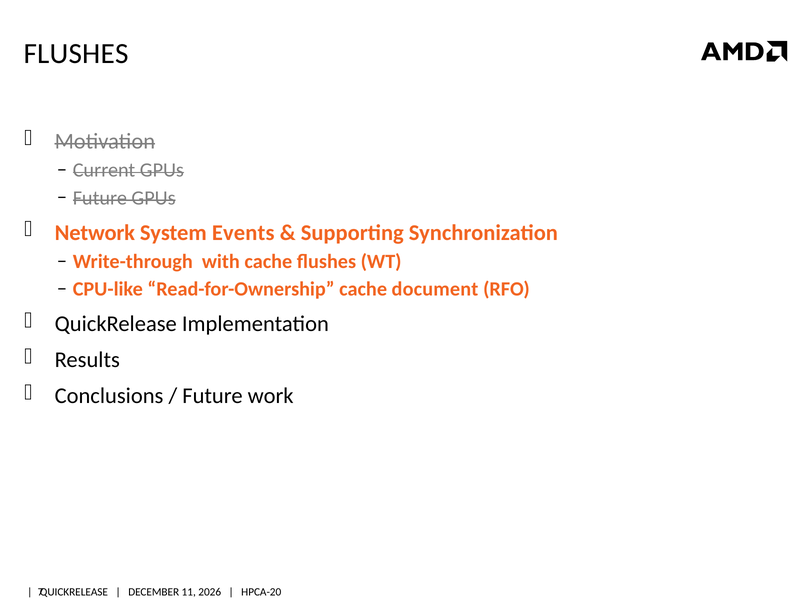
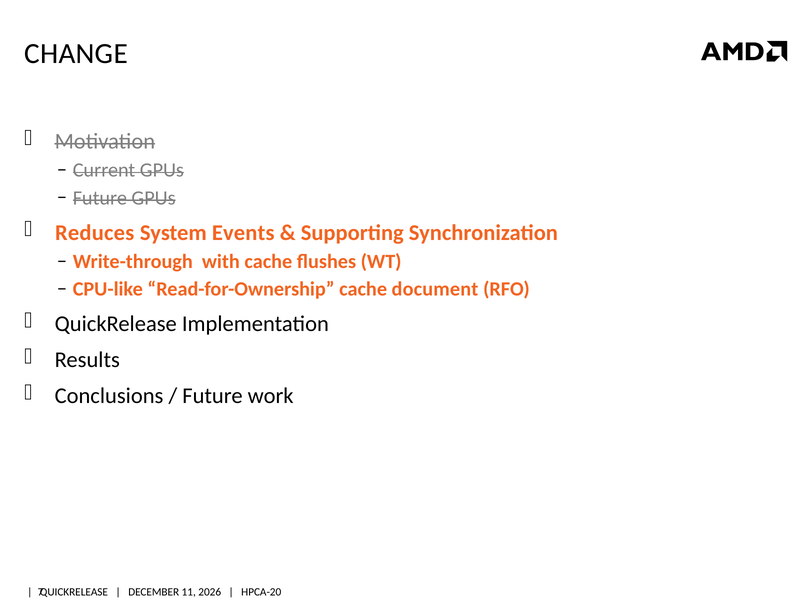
FLUSHES: FLUSHES -> CHANGE (76, 54)
Network: Network -> Reduces (95, 233)
